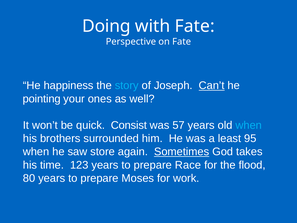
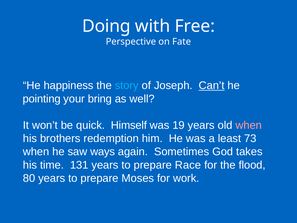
with Fate: Fate -> Free (195, 26)
ones: ones -> bring (100, 99)
Consist: Consist -> Himself (129, 125)
57: 57 -> 19 (179, 125)
when colour: light blue -> pink (249, 125)
surrounded: surrounded -> redemption (111, 138)
95: 95 -> 73 (250, 138)
store: store -> ways (103, 152)
Sometimes underline: present -> none (182, 152)
123: 123 -> 131 (79, 165)
